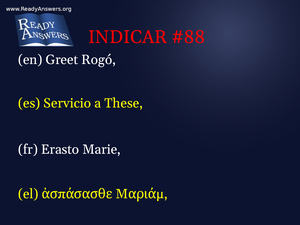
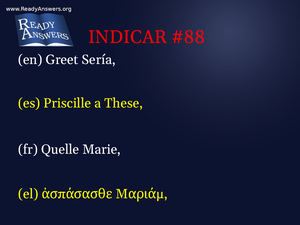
Rogó: Rogó -> Sería (99, 60)
Servicio: Servicio -> Priscille (67, 103)
Erasto: Erasto -> Quelle (60, 149)
